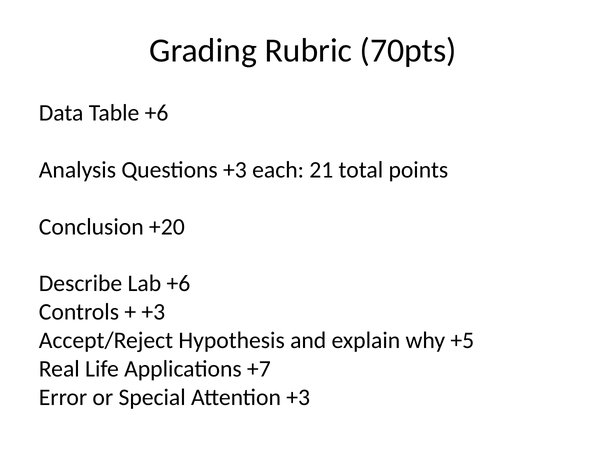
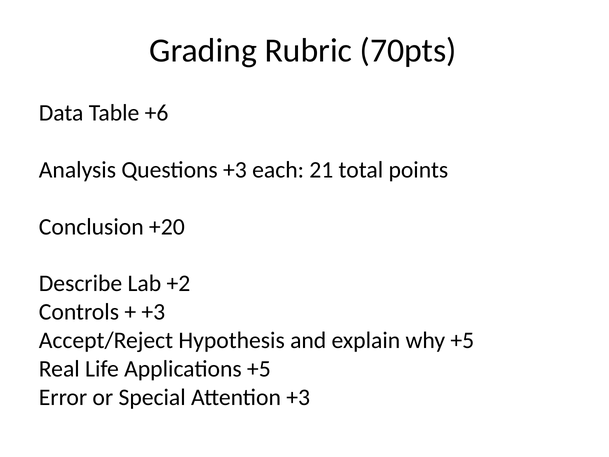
Lab +6: +6 -> +2 (178, 283)
Applications +7: +7 -> +5 (259, 369)
